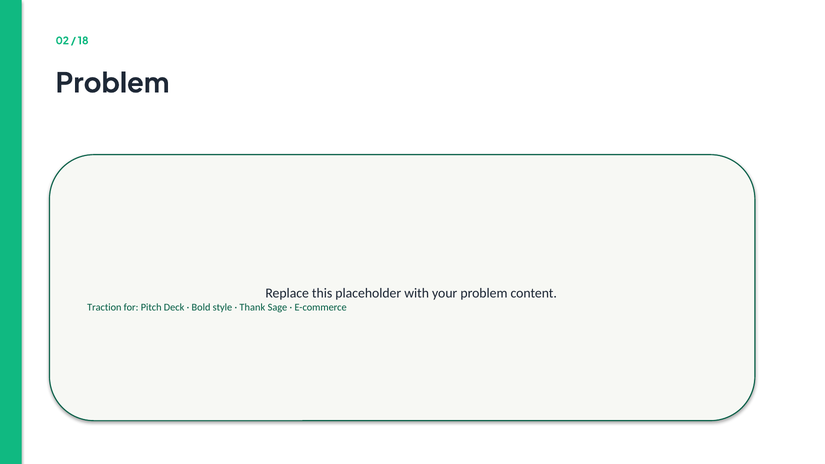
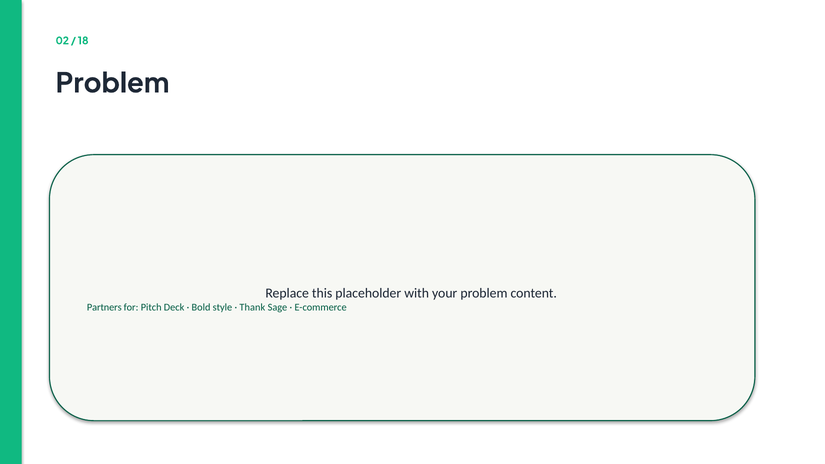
Traction: Traction -> Partners (104, 307)
